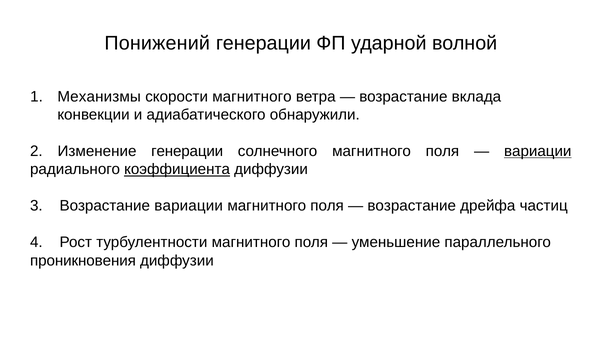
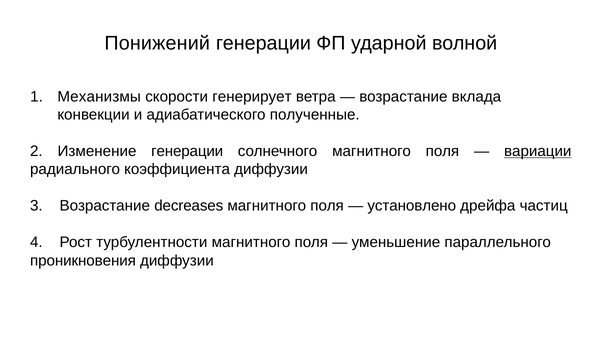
скорости магнитного: магнитного -> генерирует (252, 96)
обнаружили: обнаружили -> полученные (315, 115)
коэффициента underline: present -> none (177, 169)
Возрастание вариации: вариации -> decreases (189, 206)
возрастание: возрастание -> установлено (412, 206)
